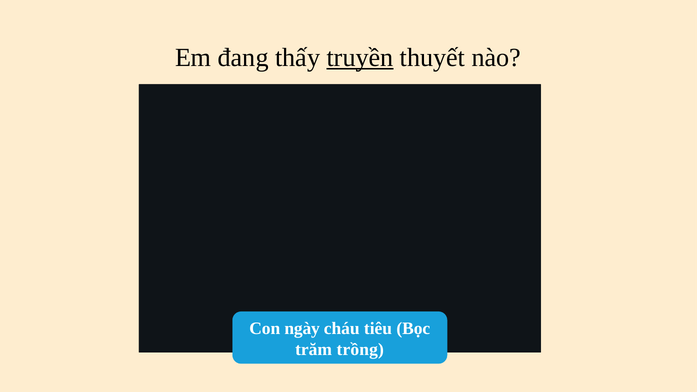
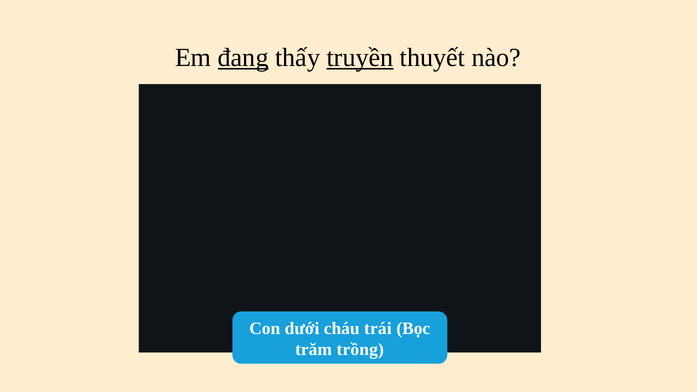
đang underline: none -> present (243, 58)
ngày: ngày -> dưới (302, 328)
tiêu: tiêu -> trái (378, 328)
